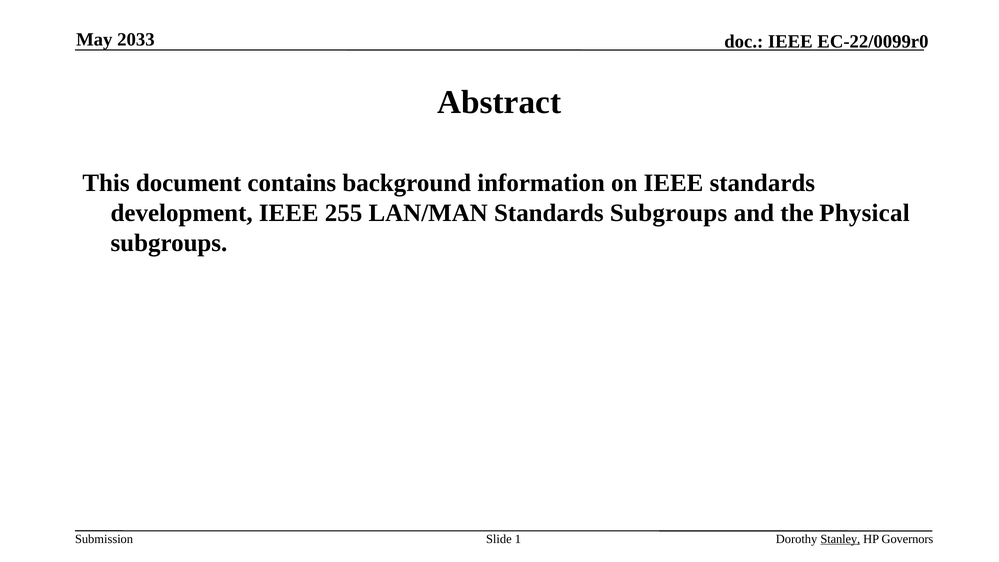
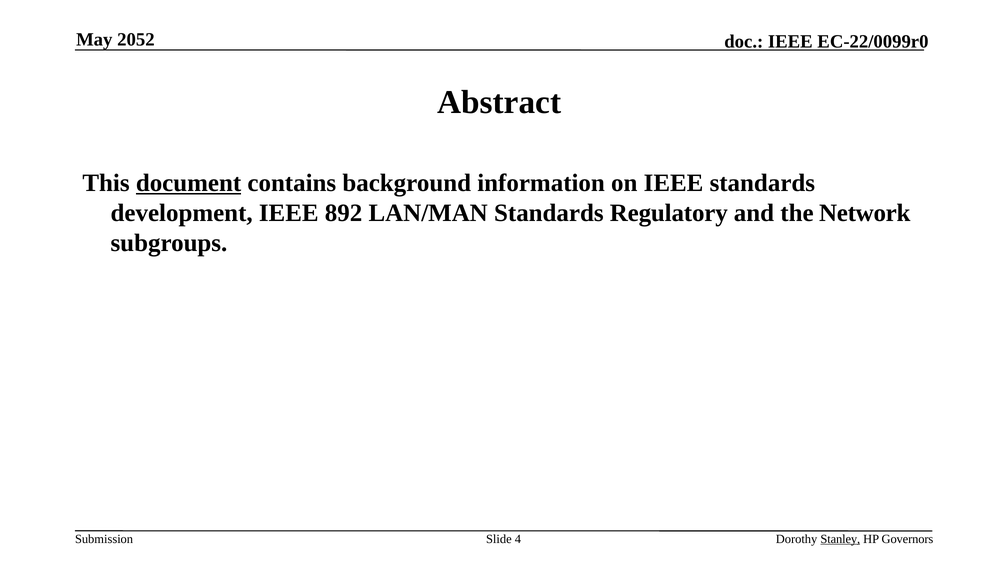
2033: 2033 -> 2052 (136, 40)
document underline: none -> present (189, 183)
255: 255 -> 892 (344, 213)
Standards Subgroups: Subgroups -> Regulatory (669, 213)
Physical: Physical -> Network (865, 213)
1: 1 -> 4 (518, 539)
